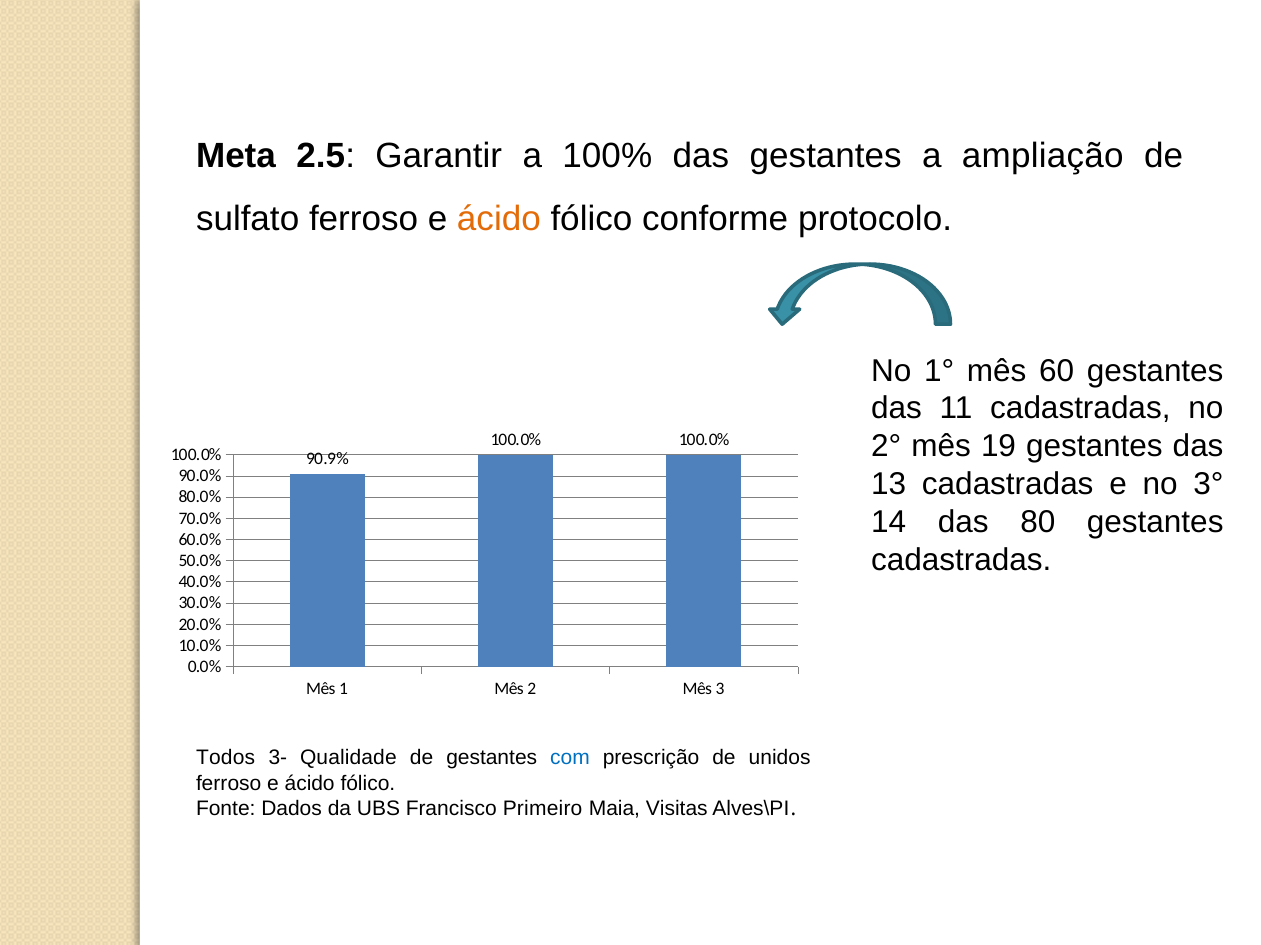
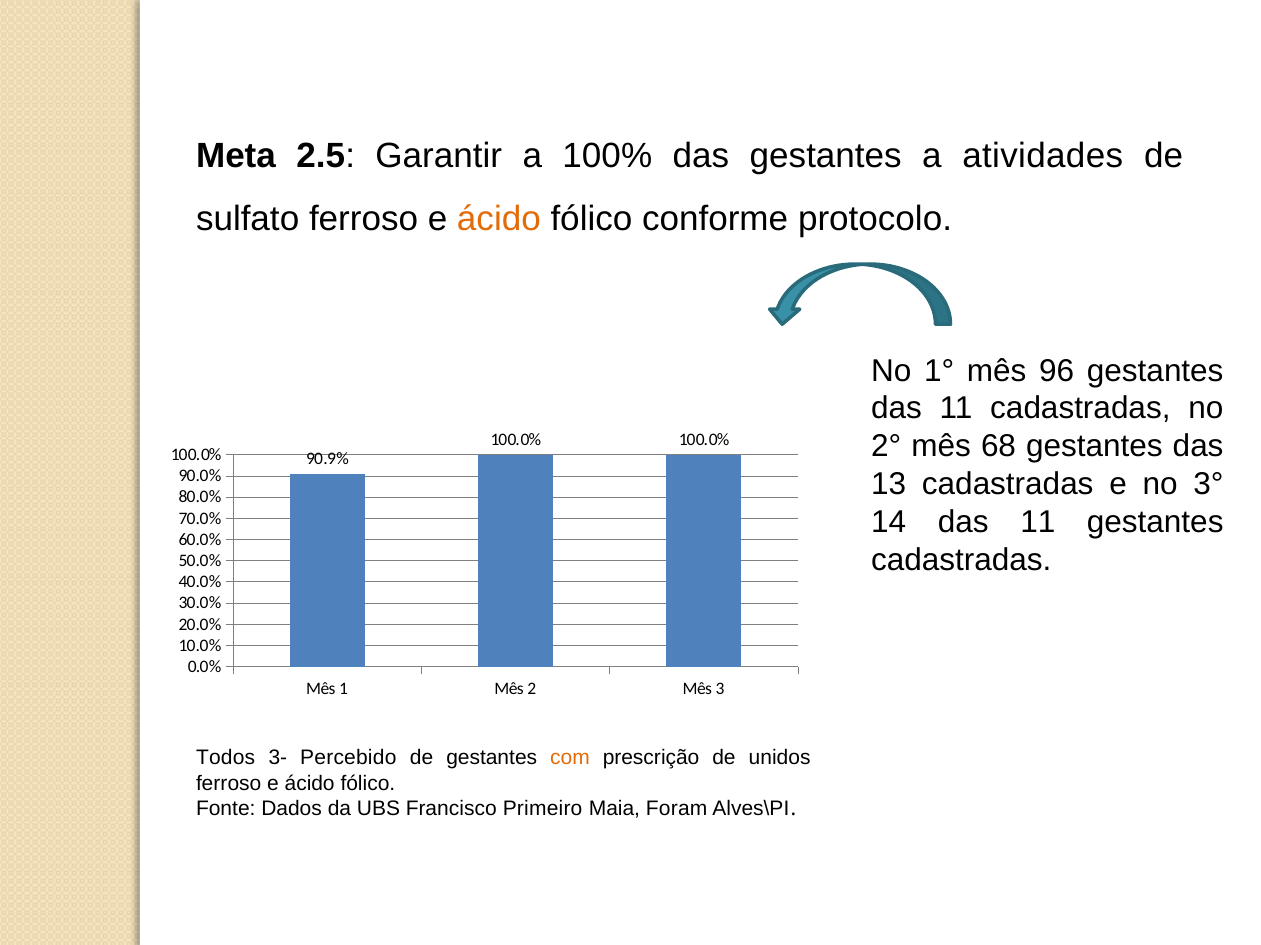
ampliação: ampliação -> atividades (1043, 156)
60: 60 -> 96 (1057, 371)
19: 19 -> 68 (999, 447)
14 das 80: 80 -> 11 (1038, 522)
Qualidade: Qualidade -> Percebido (348, 759)
com colour: blue -> orange (570, 759)
Visitas: Visitas -> Foram (677, 809)
